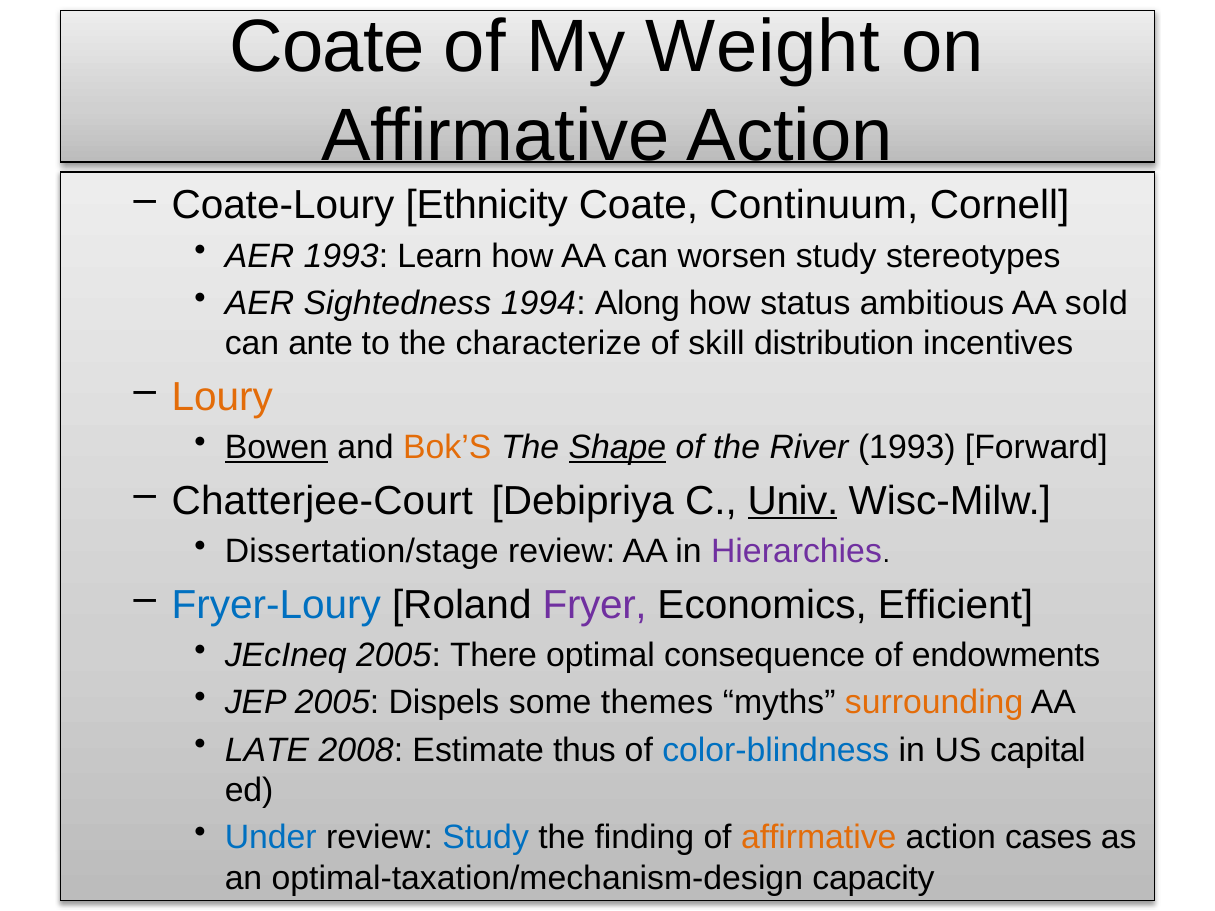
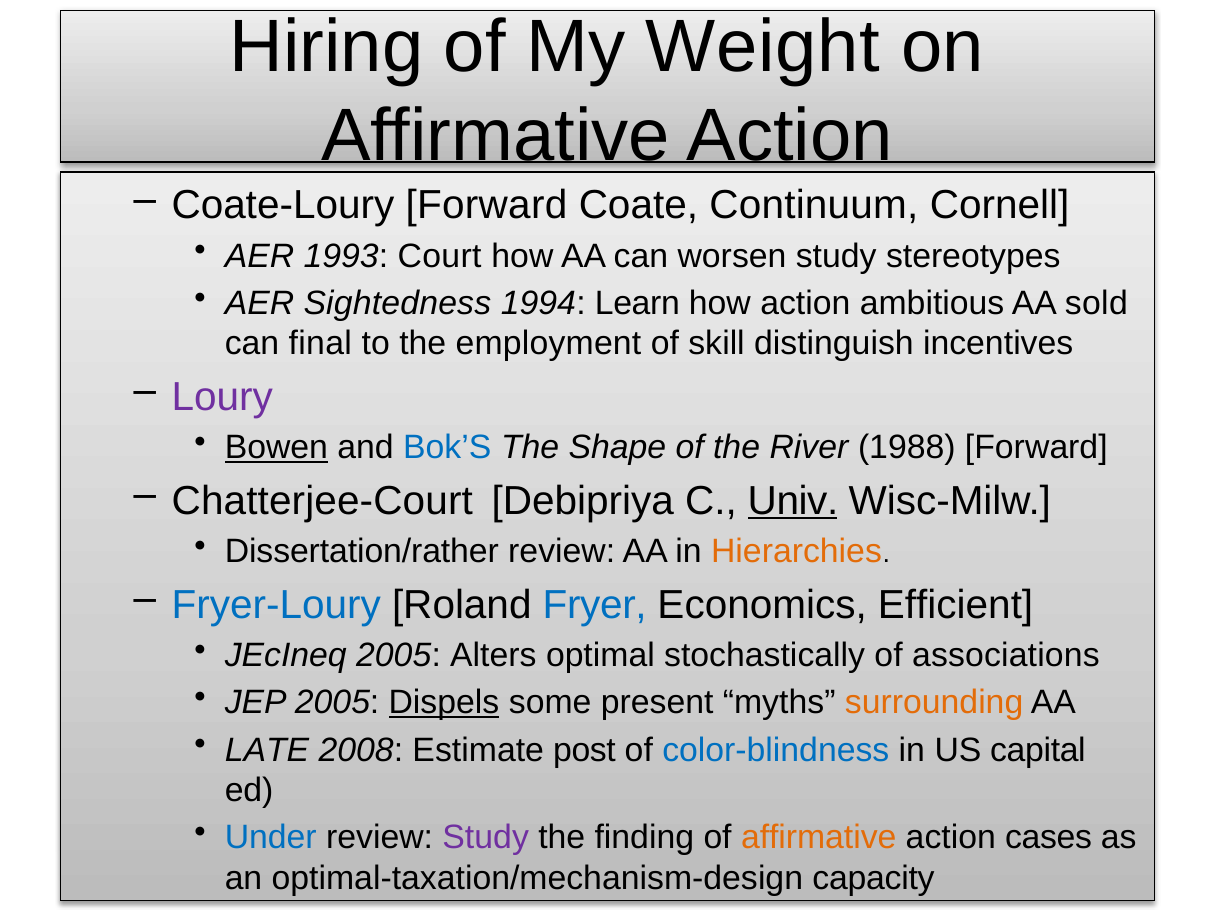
Coate: Coate -> Hiring (326, 47)
Coate-Loury Ethnicity: Ethnicity -> Forward (486, 205)
Learn: Learn -> Court (440, 256)
Along: Along -> Learn (637, 303)
how status: status -> action (805, 303)
ante: ante -> final (320, 344)
characterize: characterize -> employment (548, 344)
distribution: distribution -> distinguish (834, 344)
Loury colour: orange -> purple (222, 397)
Bok’S colour: orange -> blue (447, 448)
Shape underline: present -> none (617, 448)
River 1993: 1993 -> 1988 (907, 448)
Dissertation/stage: Dissertation/stage -> Dissertation/rather (362, 552)
Hierarchies colour: purple -> orange (796, 552)
Fryer colour: purple -> blue (595, 605)
There: There -> Alters (493, 656)
consequence: consequence -> stochastically (765, 656)
endowments: endowments -> associations (1006, 656)
Dispels underline: none -> present (444, 703)
themes: themes -> present (657, 703)
thus: thus -> post (584, 750)
Study colour: blue -> purple (486, 838)
